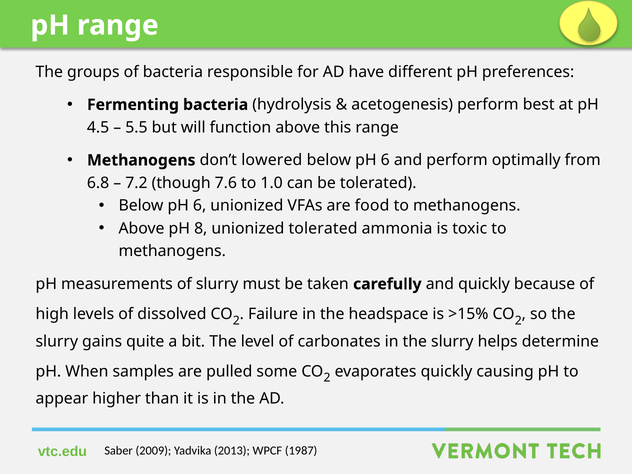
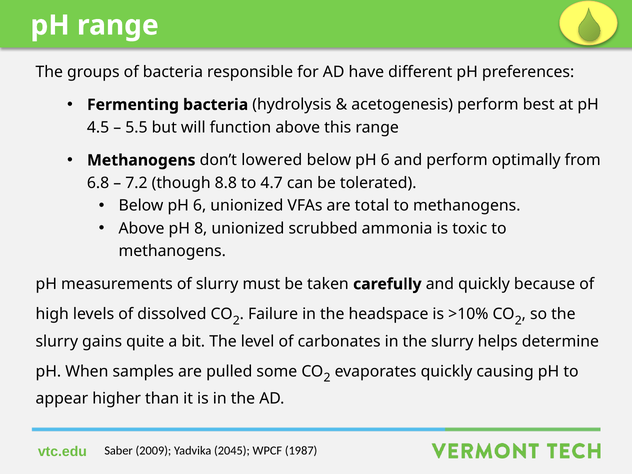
7.6: 7.6 -> 8.8 (226, 183)
1.0: 1.0 -> 4.7 (272, 183)
food: food -> total (372, 206)
unionized tolerated: tolerated -> scrubbed (323, 229)
>15%: >15% -> >10% (468, 314)
2013: 2013 -> 2045 (232, 450)
